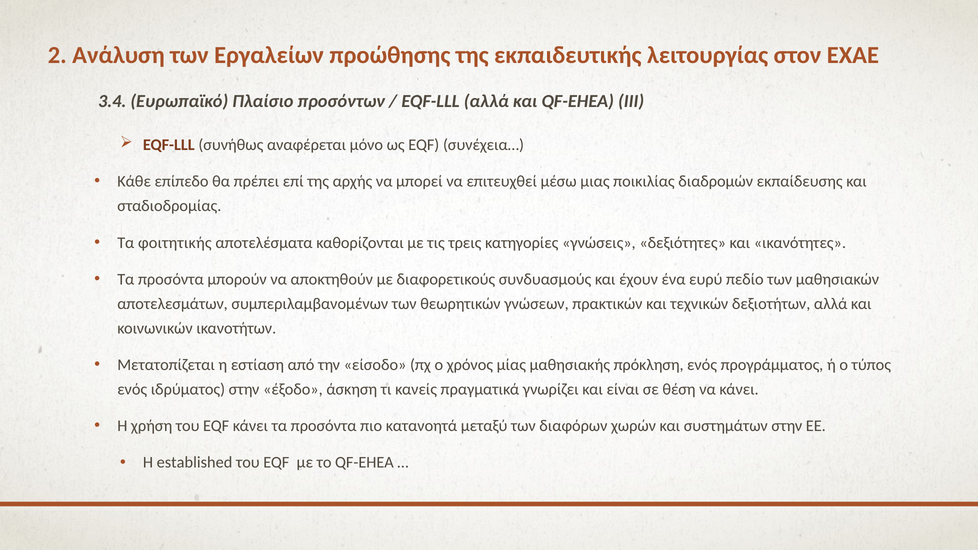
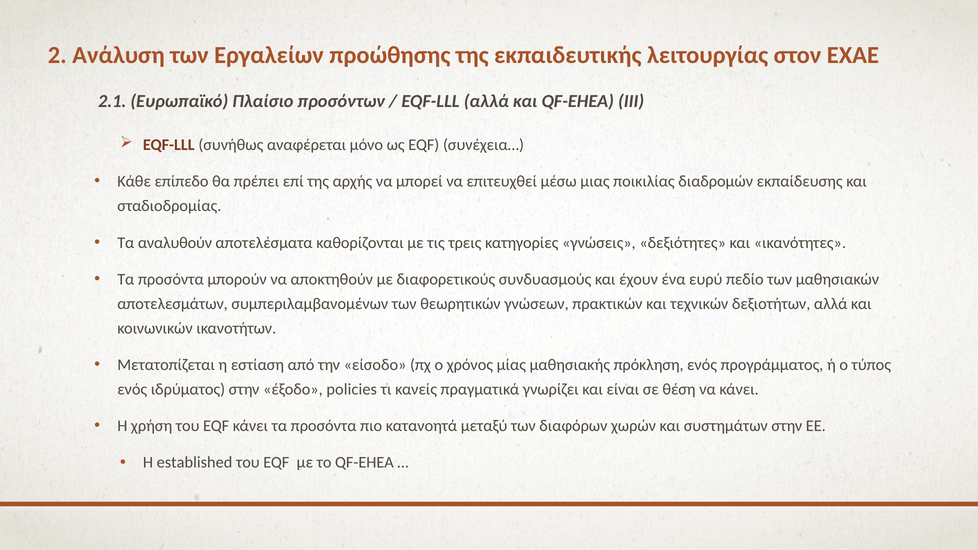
3.4: 3.4 -> 2.1 (112, 101)
φοιτητικής: φοιτητικής -> αναλυθούν (175, 243)
άσκηση: άσκηση -> policies (352, 389)
